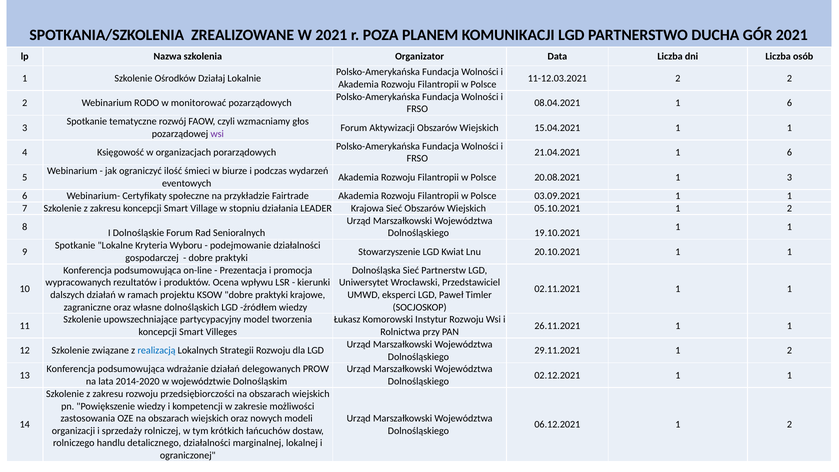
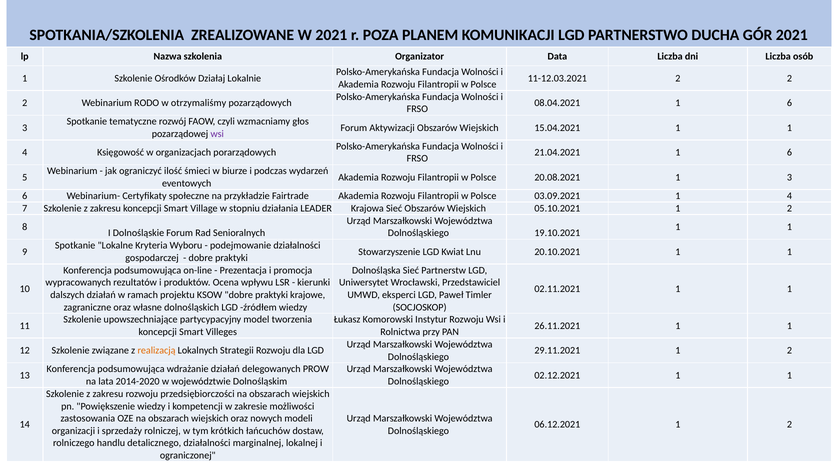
monitorować: monitorować -> otrzymaliśmy (199, 103)
03.09.2021 1 1: 1 -> 4 (789, 196)
realizacją colour: blue -> orange (156, 351)
